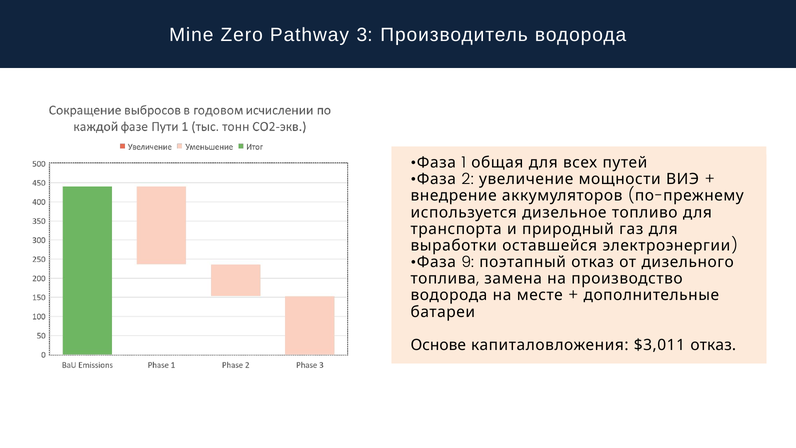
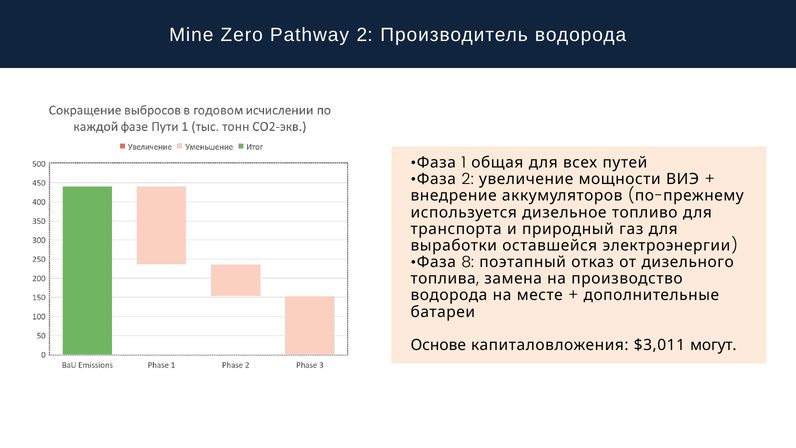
Pathway 3: 3 -> 2 (365, 35)
9: 9 -> 8 (468, 262)
$3,011 отказ: отказ -> могут (713, 345)
